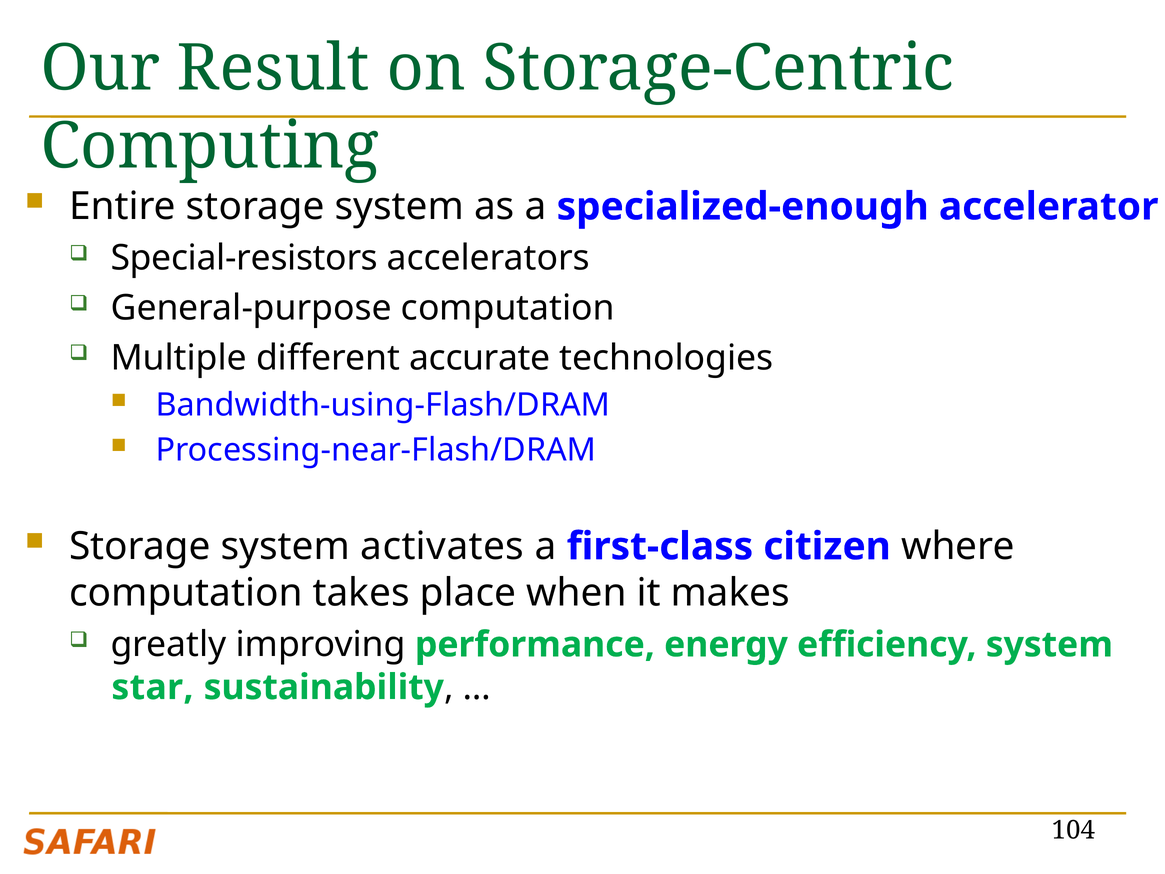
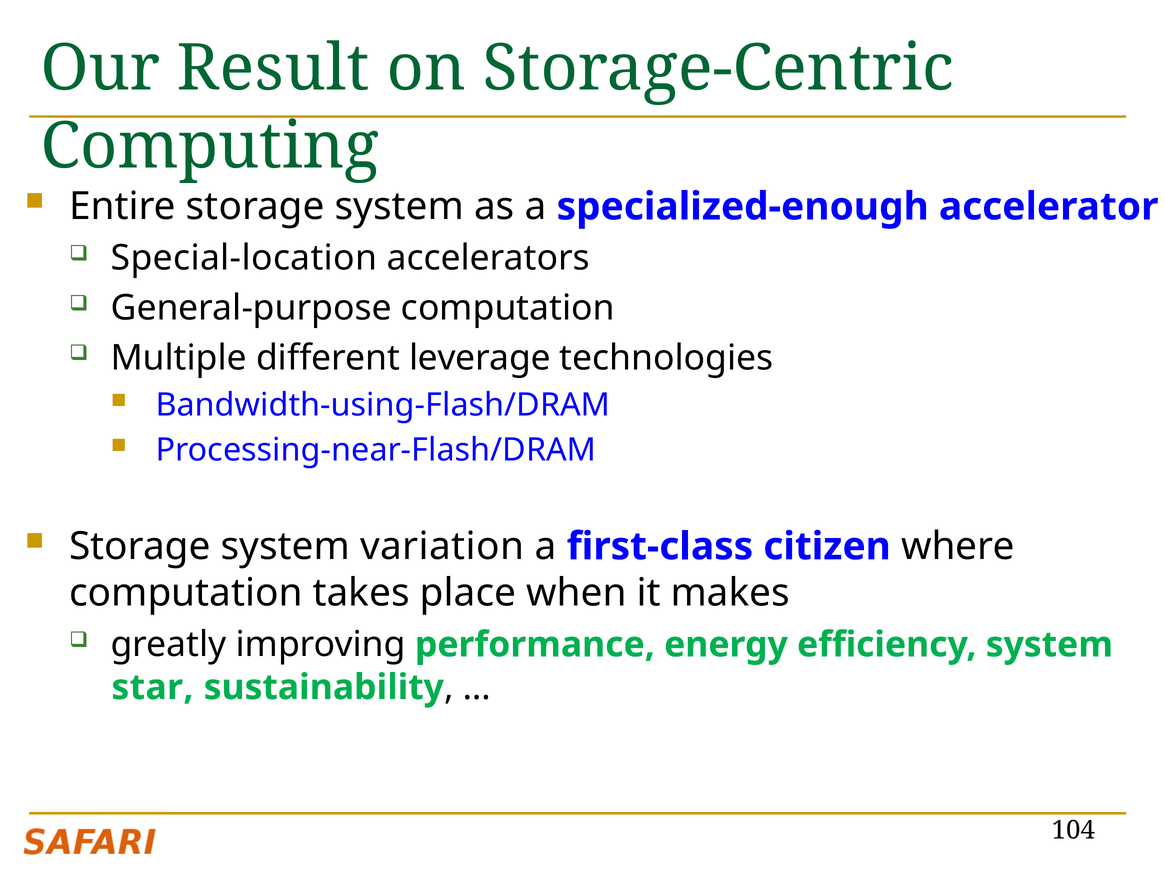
Special-resistors: Special-resistors -> Special-location (244, 258)
accurate: accurate -> leverage (480, 358)
activates: activates -> variation (442, 546)
